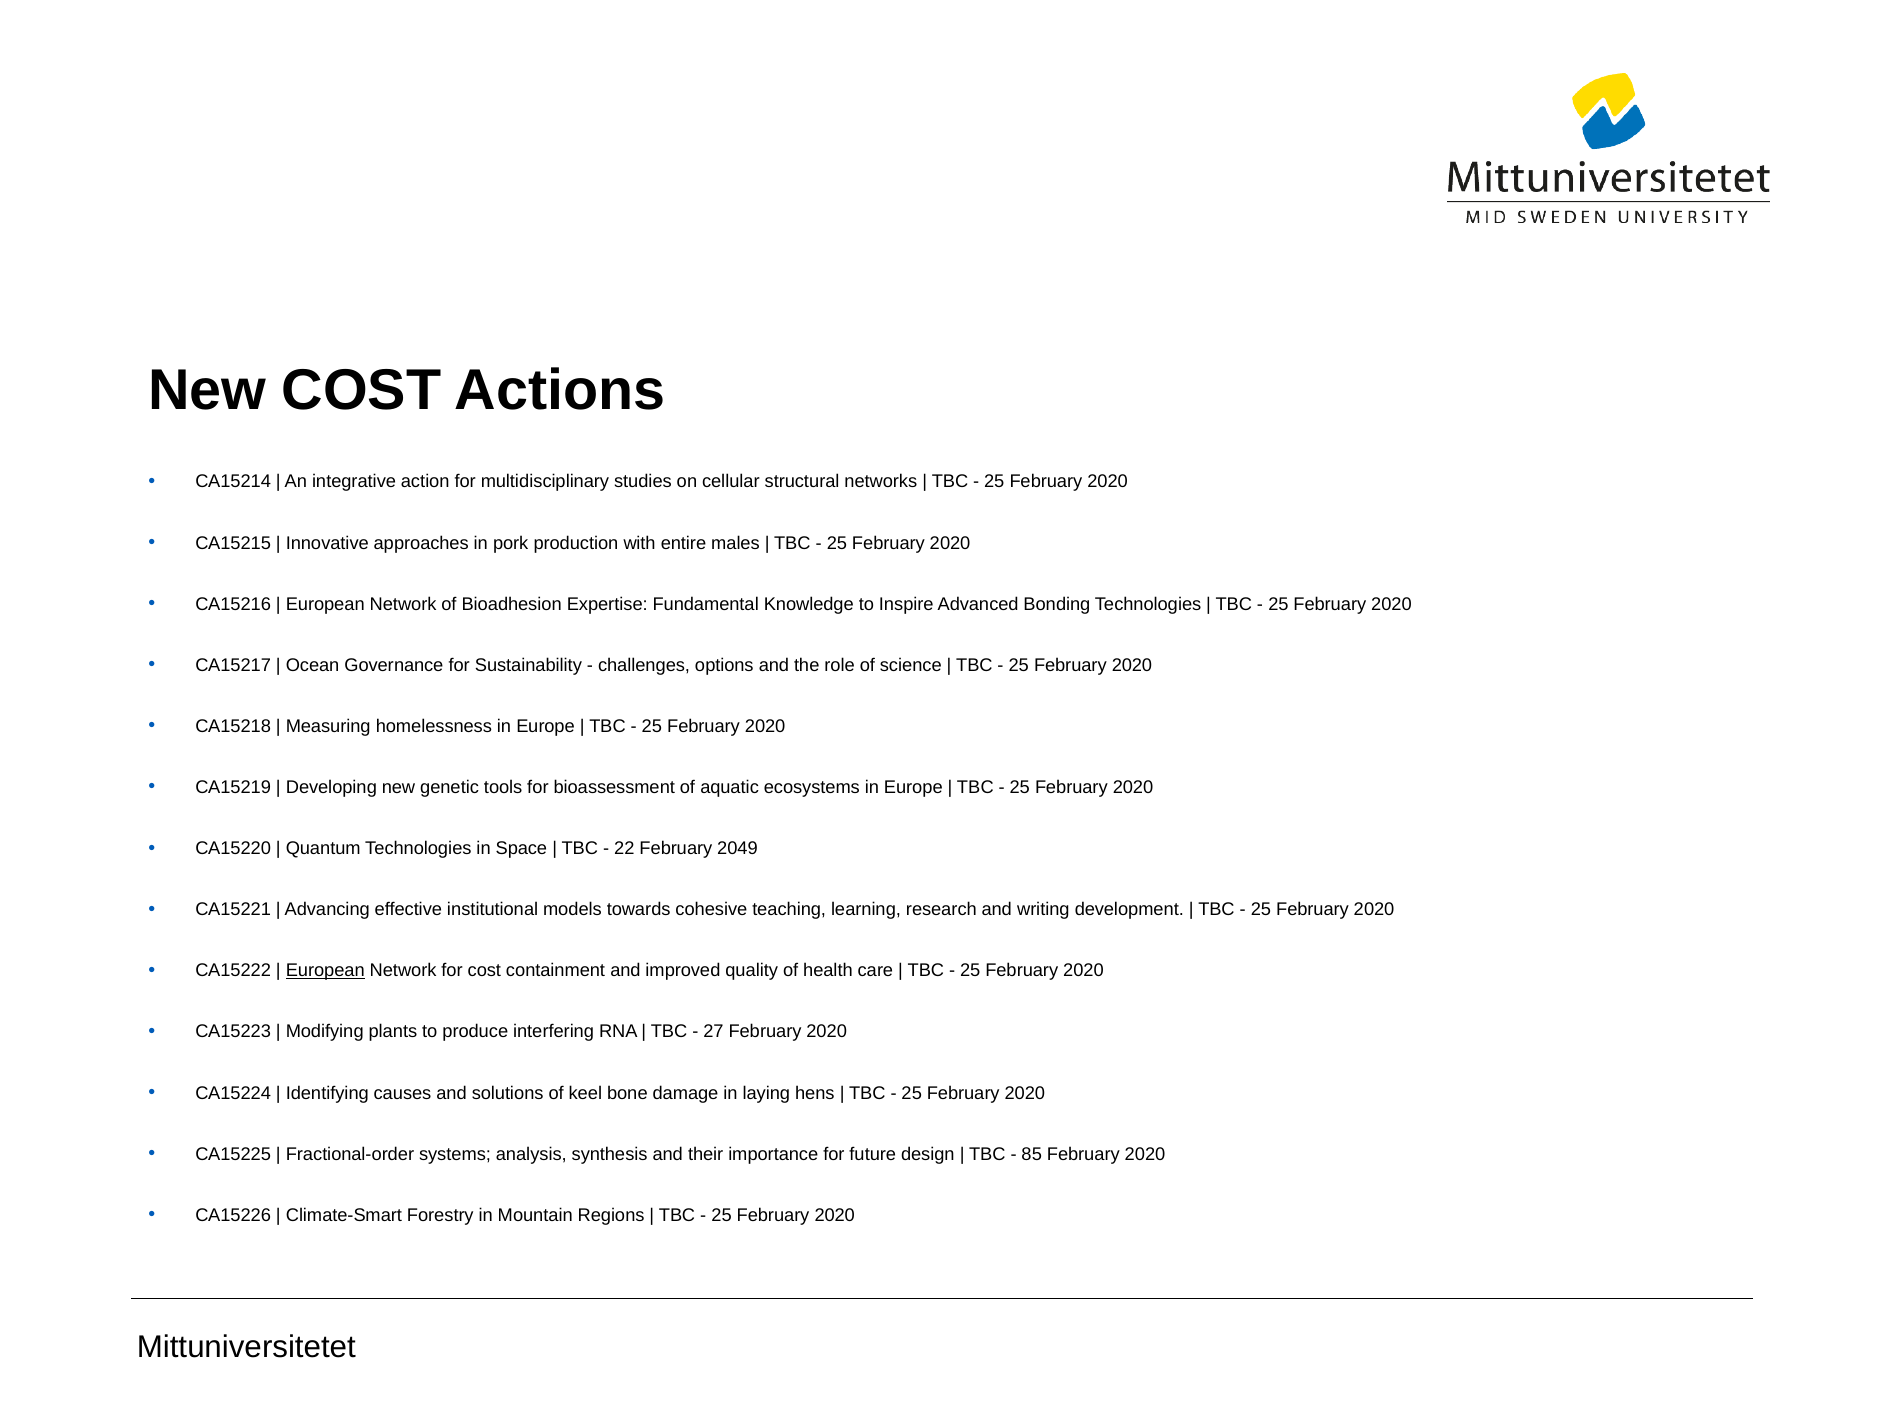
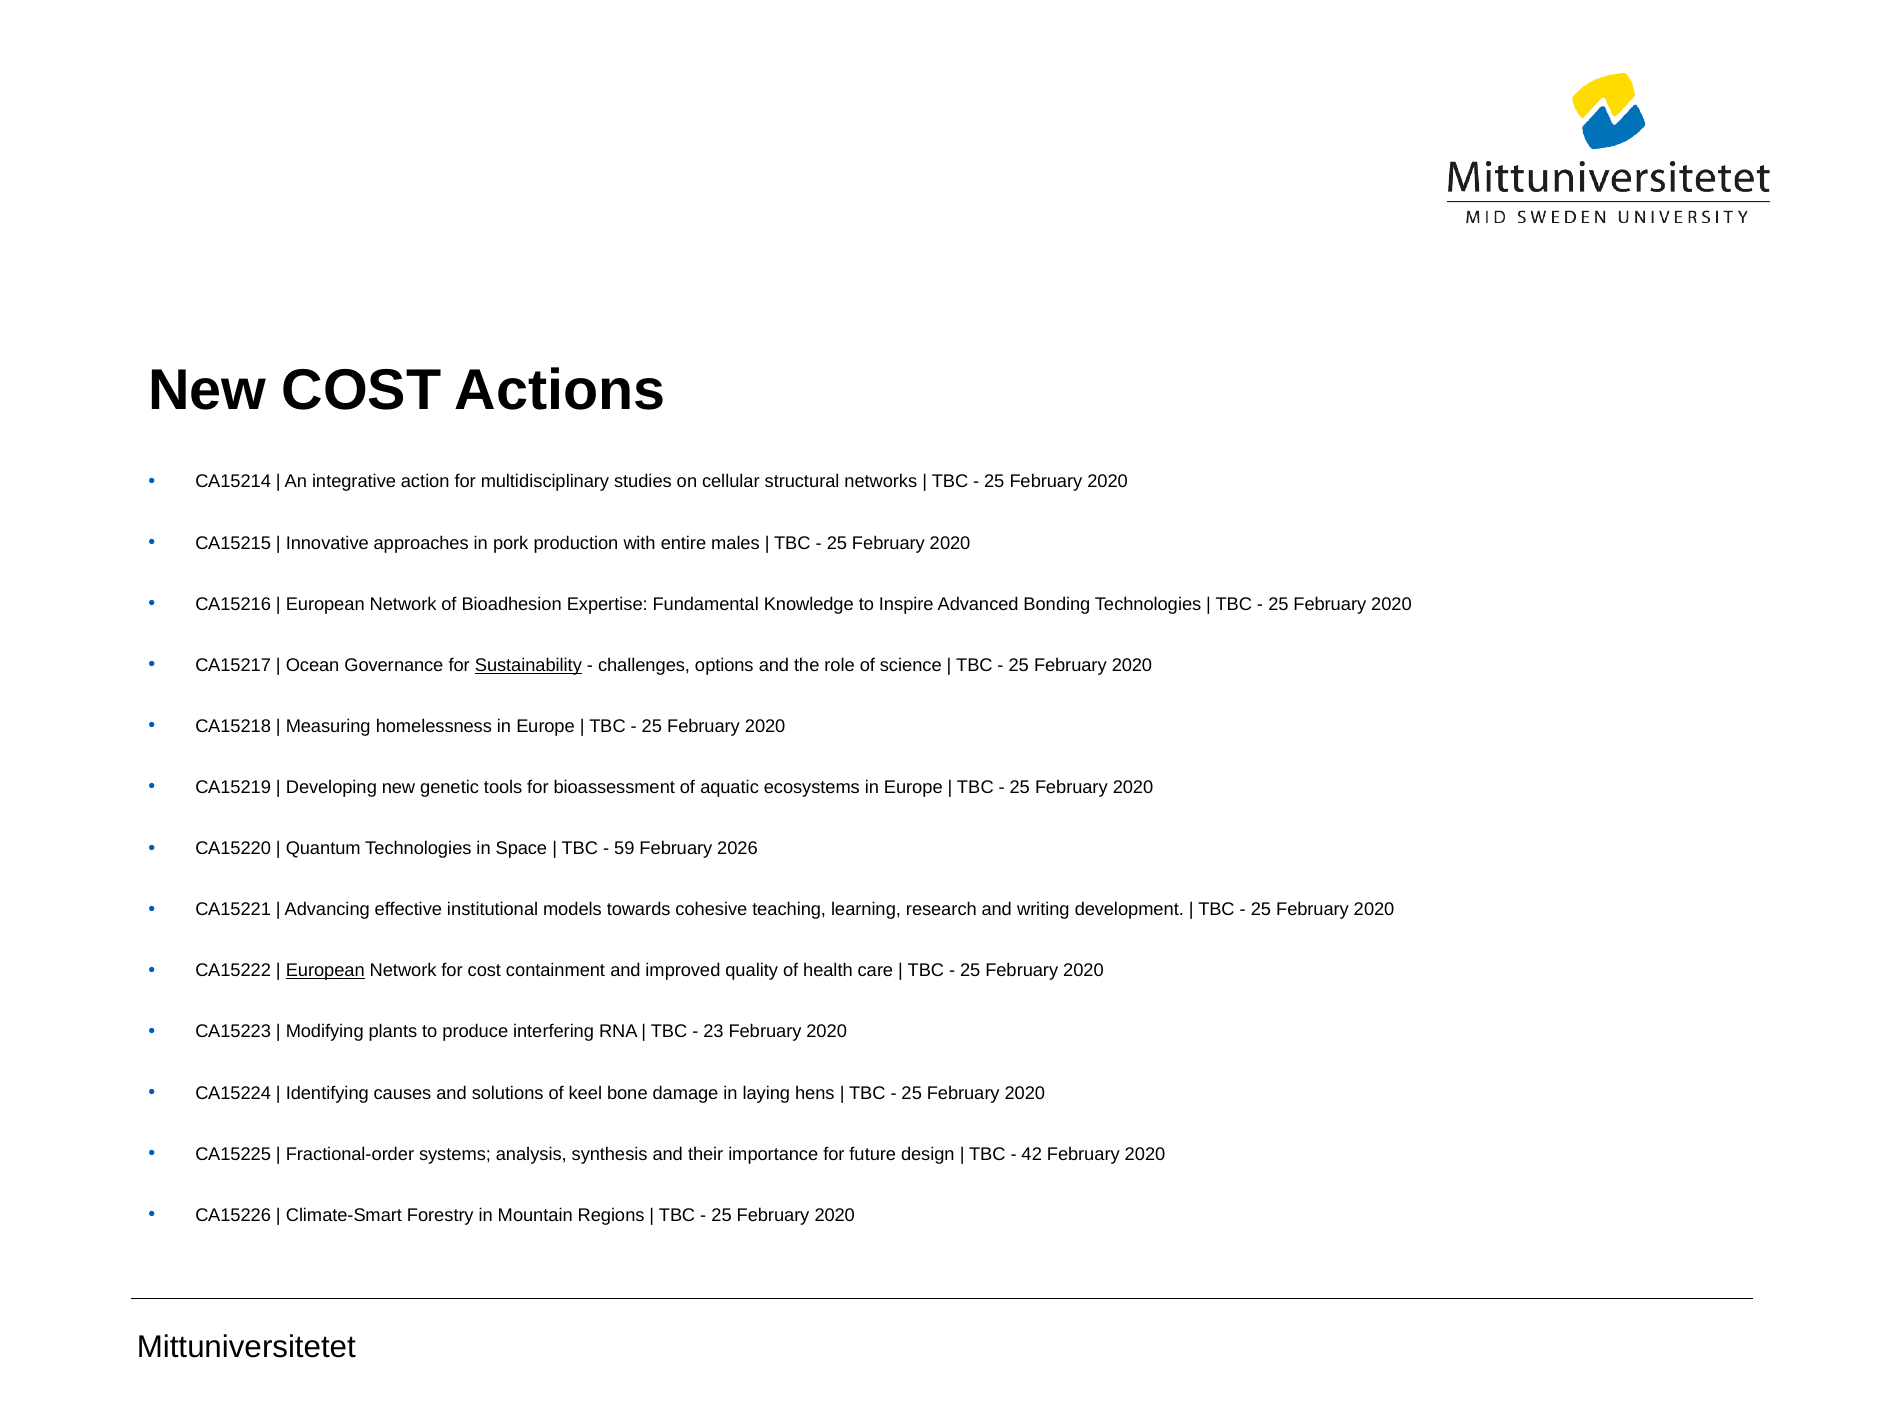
Sustainability underline: none -> present (528, 665)
22: 22 -> 59 (624, 848)
2049: 2049 -> 2026 (737, 848)
27: 27 -> 23 (713, 1032)
85: 85 -> 42 (1032, 1154)
